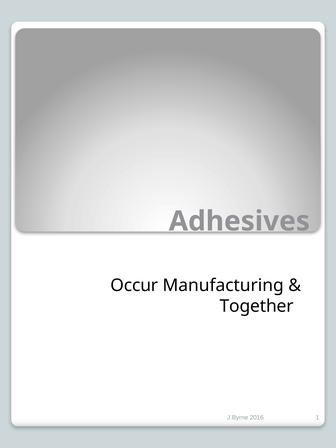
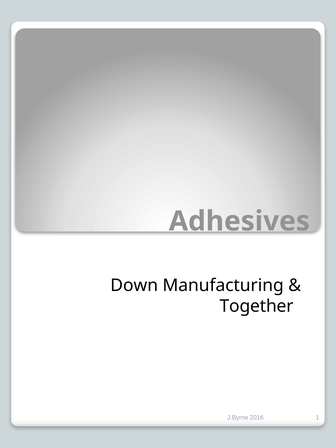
Occur: Occur -> Down (134, 285)
